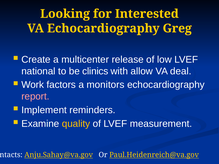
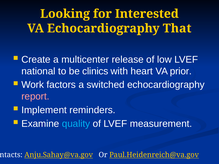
Greg: Greg -> That (177, 28)
allow: allow -> heart (142, 71)
deal: deal -> prior (181, 71)
monitors: monitors -> switched (106, 85)
quality colour: yellow -> light blue (76, 124)
